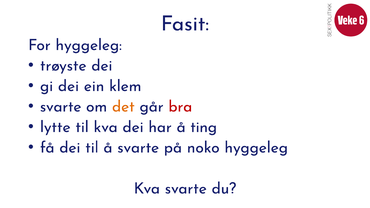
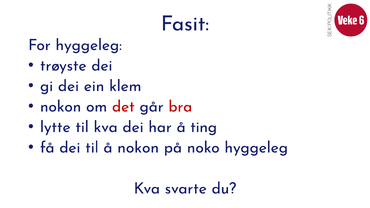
svarte: svarte -> nokon (61, 107)
det colour: orange -> red (123, 107)
å svarte: svarte -> nokon (138, 148)
